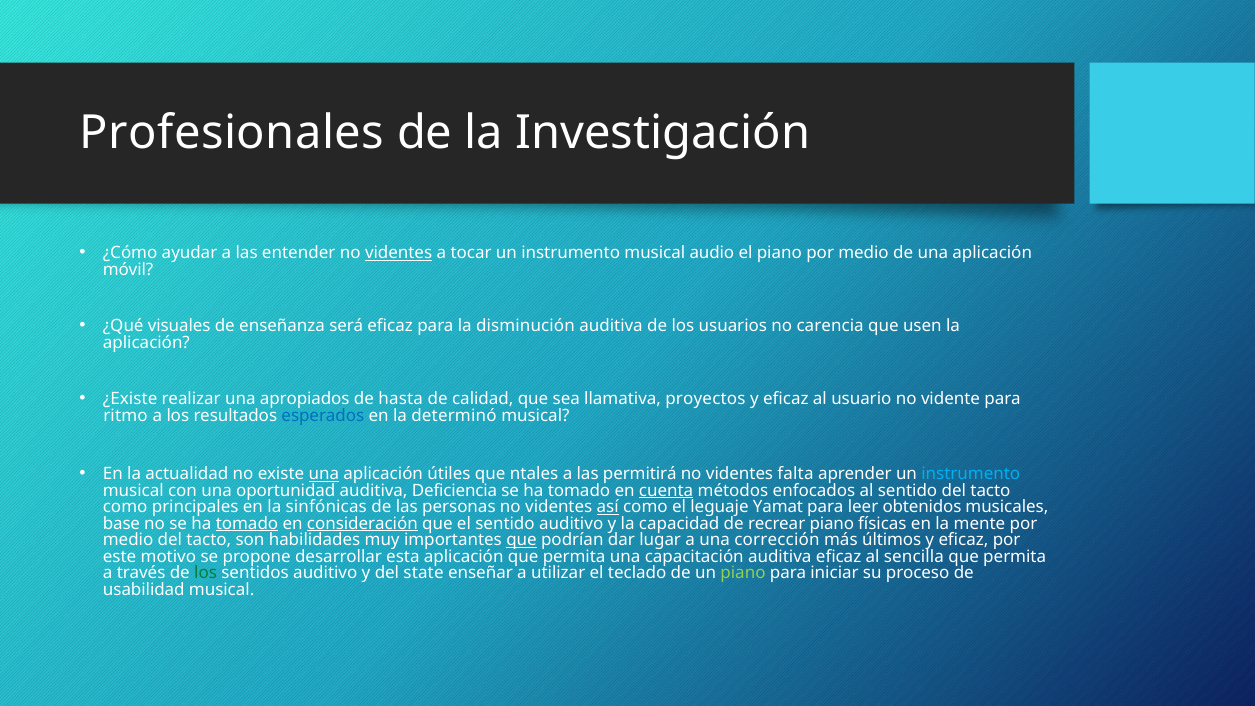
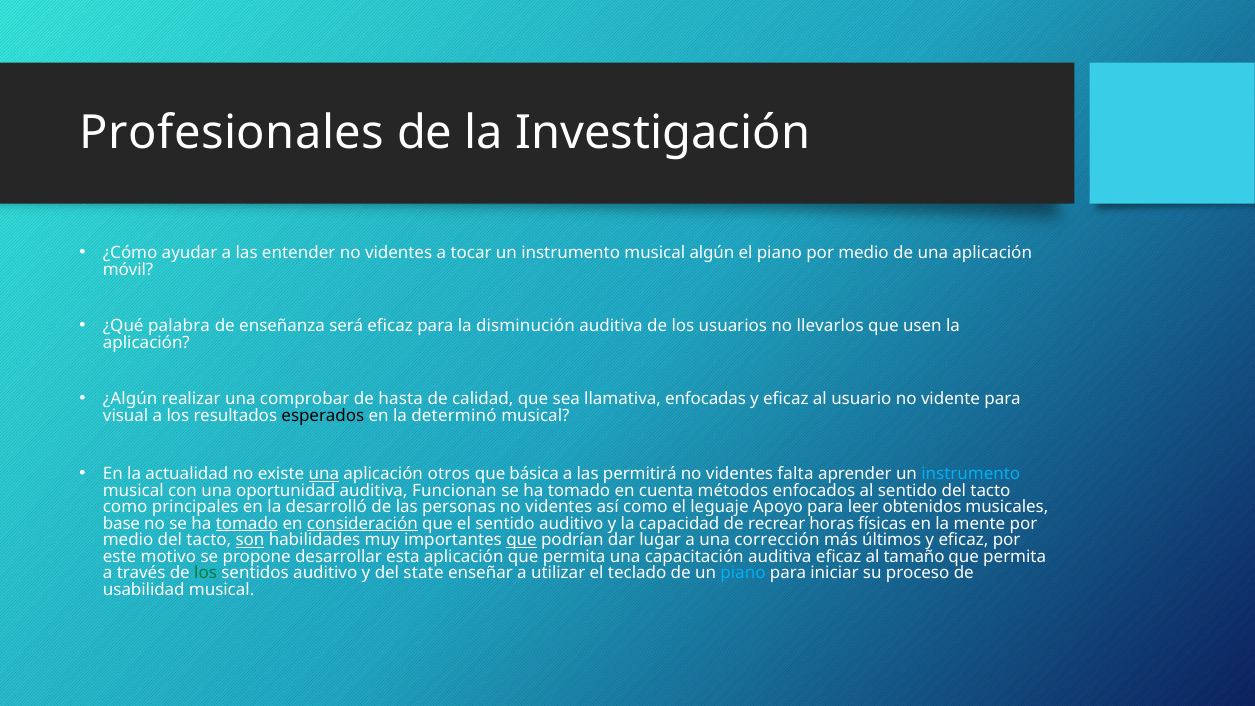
videntes underline: present -> none (399, 253)
audio: audio -> algún (712, 253)
visuales: visuales -> palabra (179, 326)
carencia: carencia -> llevarlos (830, 326)
¿Existe: ¿Existe -> ¿Algún (130, 399)
apropiados: apropiados -> comprobar (305, 399)
proyectos: proyectos -> enfocadas (706, 399)
ritmo: ritmo -> visual (126, 416)
esperados colour: blue -> black (323, 416)
útiles: útiles -> otros (449, 474)
ntales: ntales -> básica (534, 474)
Deficiencia: Deficiencia -> Funcionan (454, 490)
cuenta underline: present -> none (666, 490)
sinfónicas: sinfónicas -> desarrolló (326, 507)
así underline: present -> none (608, 507)
Yamat: Yamat -> Apoyo (778, 507)
recrear piano: piano -> horas (832, 523)
son underline: none -> present (250, 540)
sencilla: sencilla -> tamaño (914, 557)
piano colour: light green -> light blue (743, 573)
